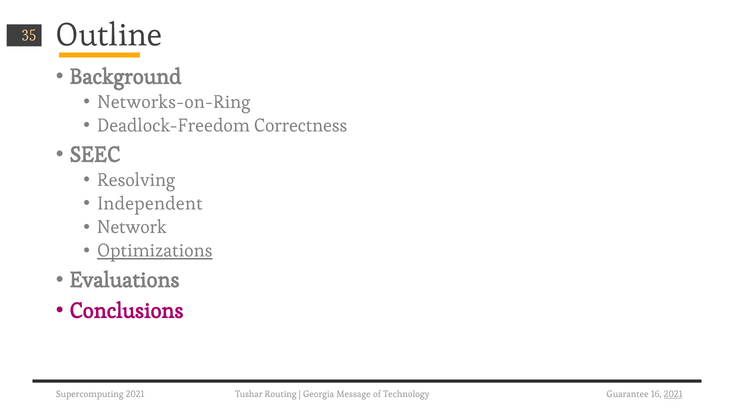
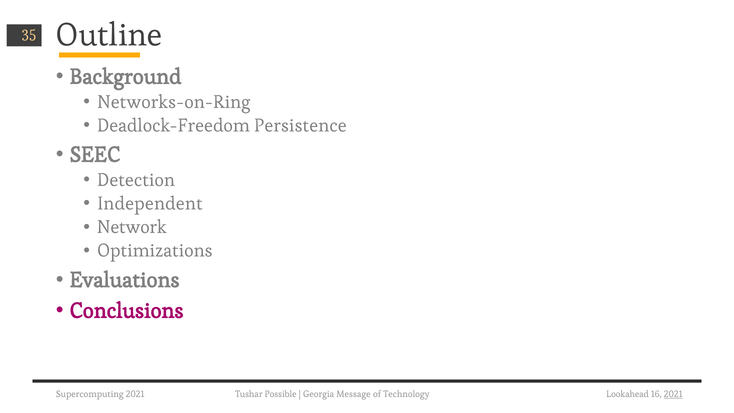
Correctness: Correctness -> Persistence (300, 126)
Resolving: Resolving -> Detection (136, 180)
Optimizations underline: present -> none (155, 251)
Routing: Routing -> Possible (281, 394)
Guarantee: Guarantee -> Lookahead (628, 394)
